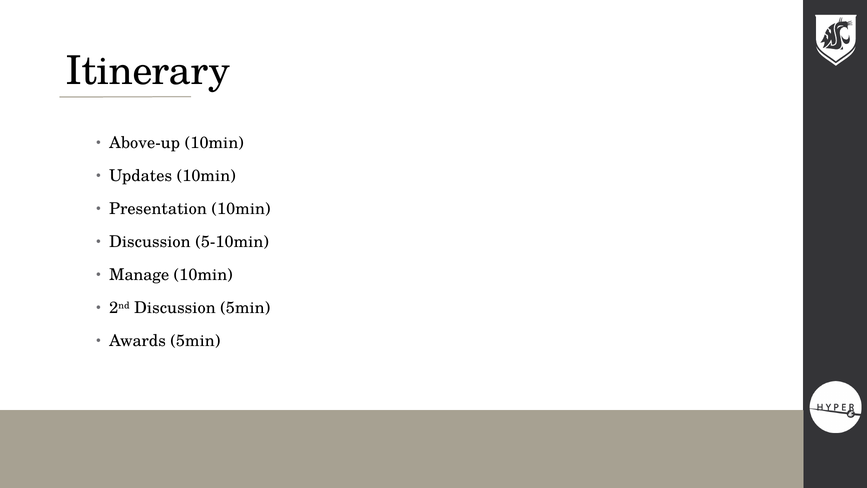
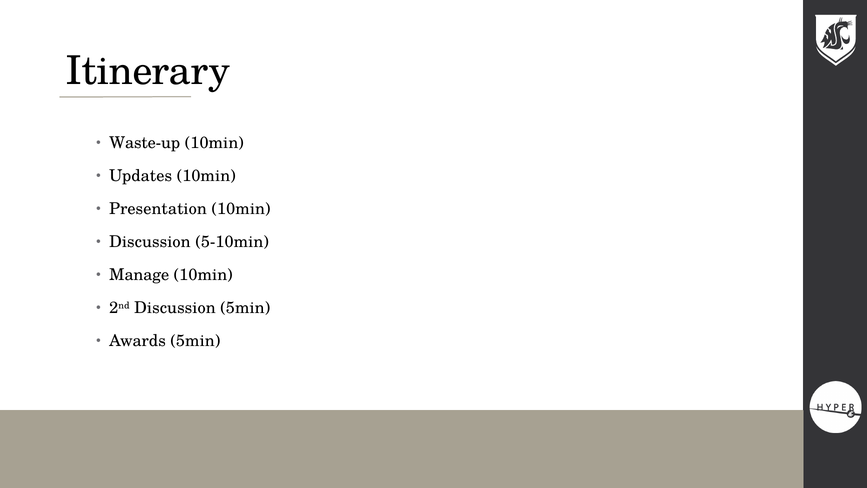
Above-up: Above-up -> Waste-up (145, 143)
